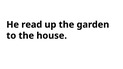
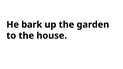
read: read -> bark (32, 25)
